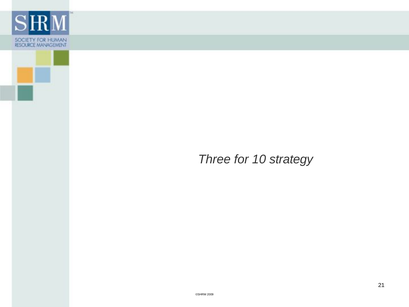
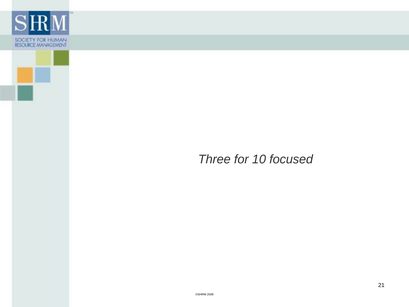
strategy: strategy -> focused (291, 159)
